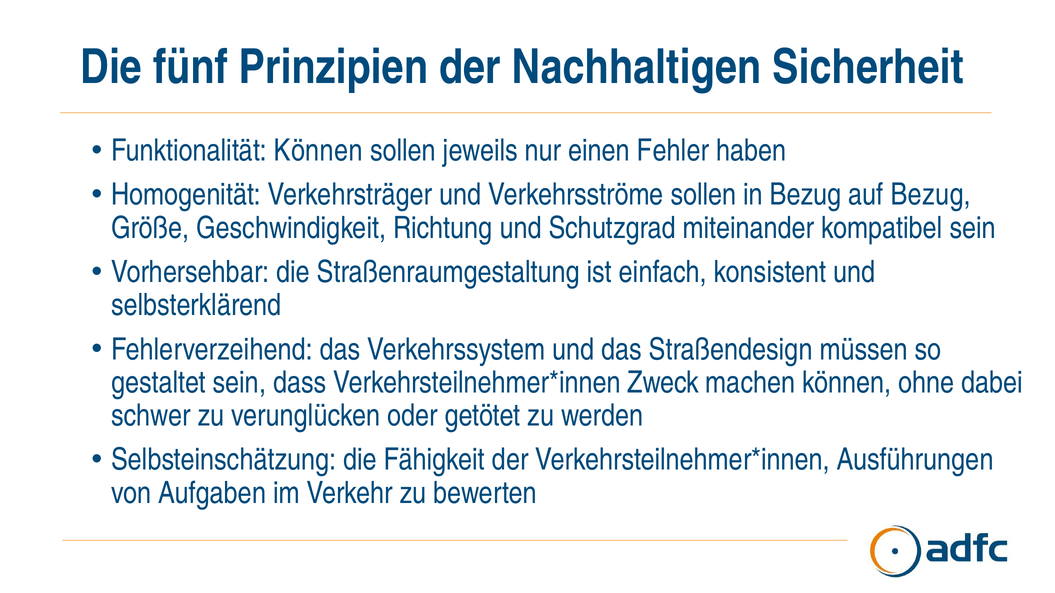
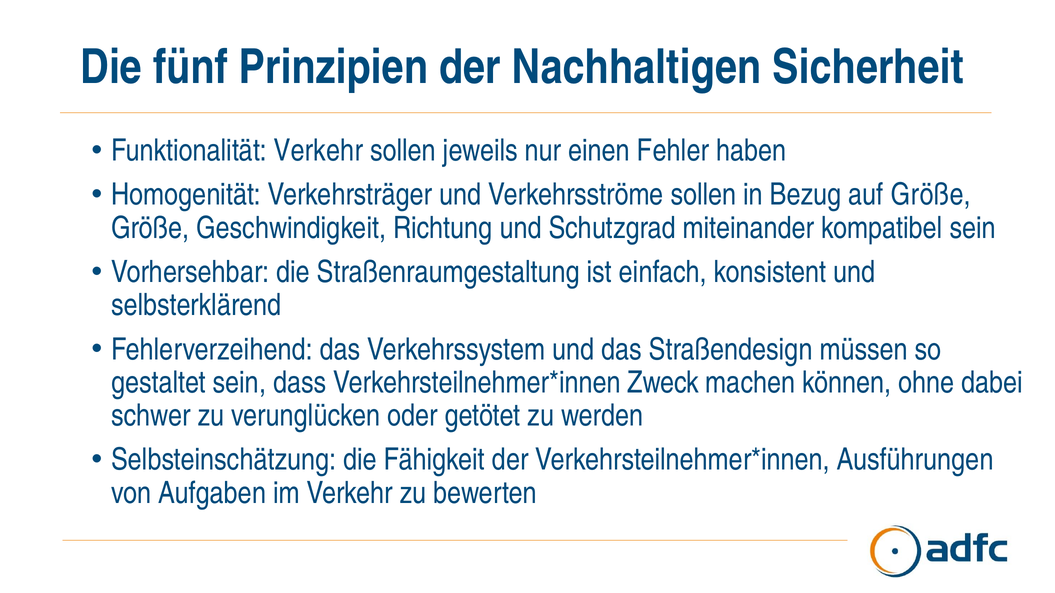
Funktionalität Können: Können -> Verkehr (318, 151)
auf Bezug: Bezug -> Größe (931, 195)
